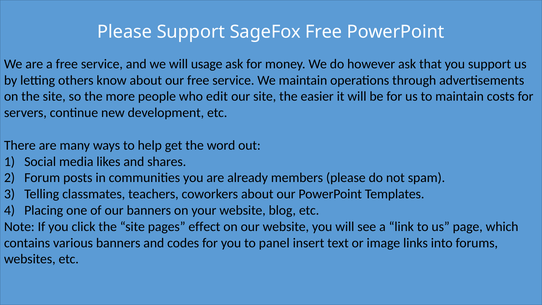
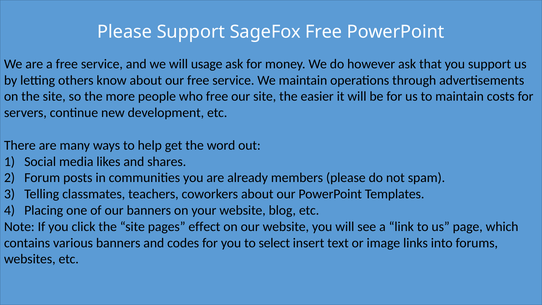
who edit: edit -> free (217, 96)
panel: panel -> select (274, 243)
